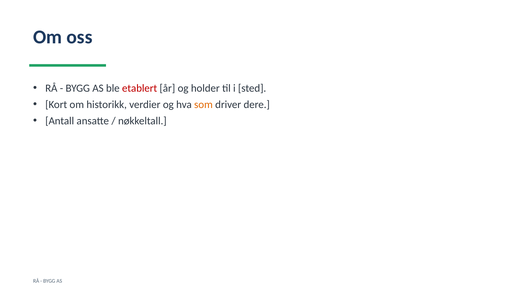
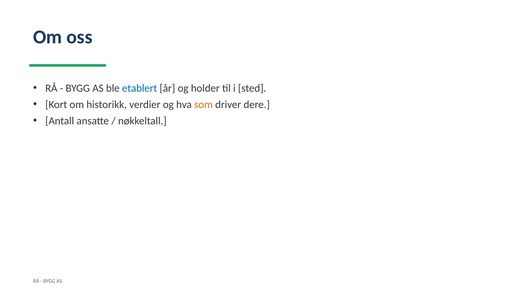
etablert colour: red -> blue (140, 88)
